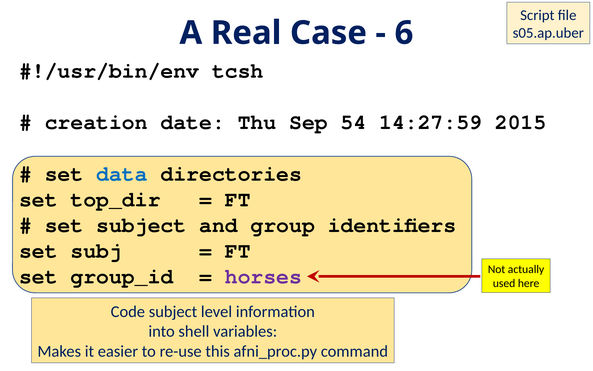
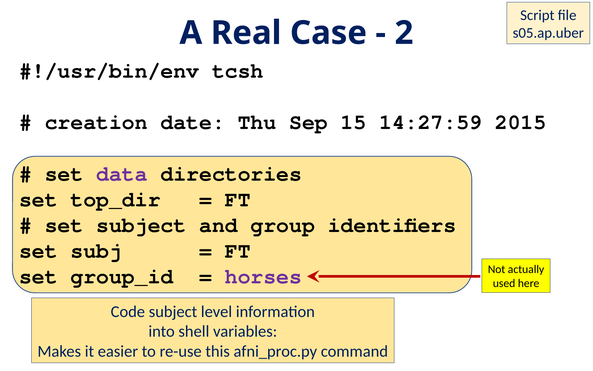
6: 6 -> 2 (404, 33)
54: 54 -> 15 (353, 122)
data colour: blue -> purple (122, 173)
